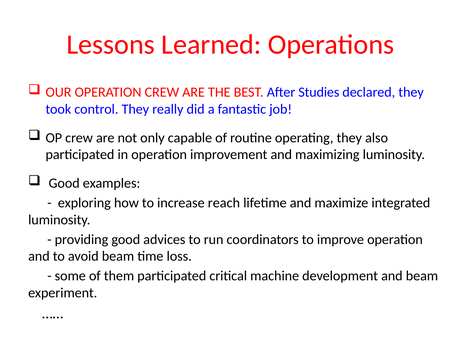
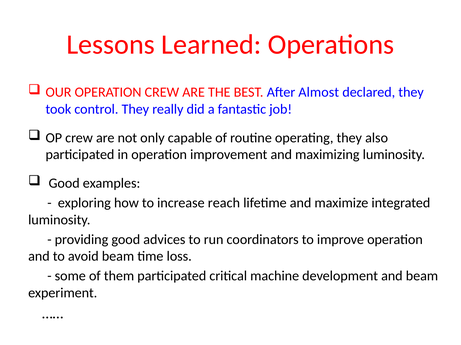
Studies: Studies -> Almost (319, 92)
